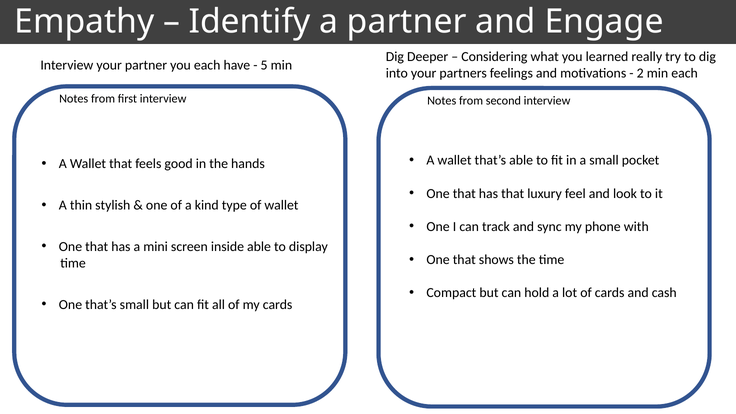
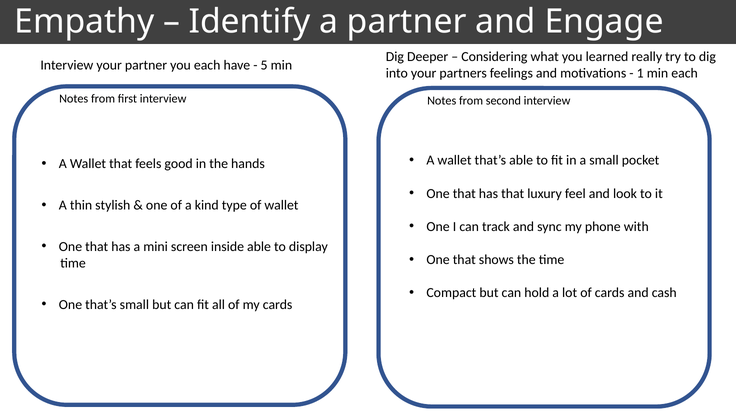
2: 2 -> 1 (640, 73)
